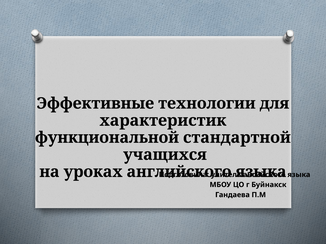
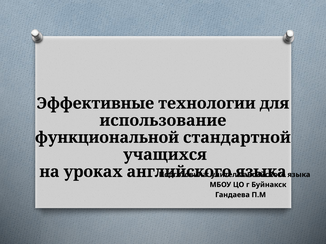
характеристик: характеристик -> использование (163, 121)
